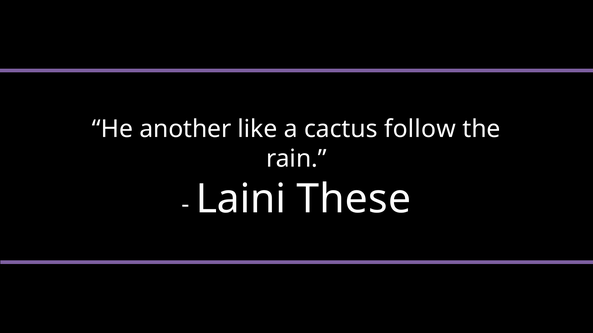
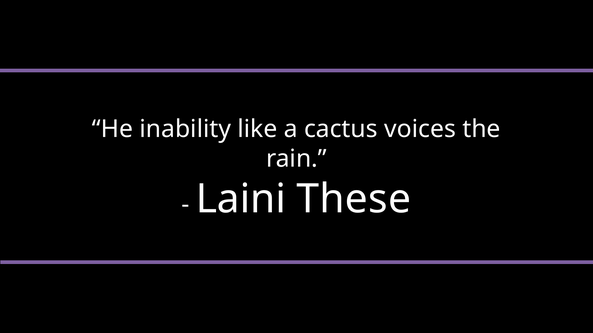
another: another -> inability (185, 129)
follow: follow -> voices (420, 129)
